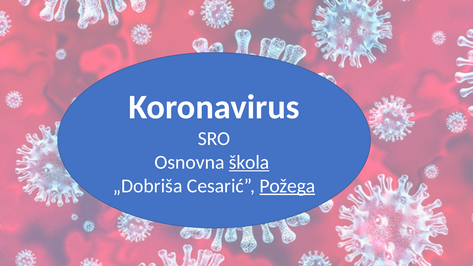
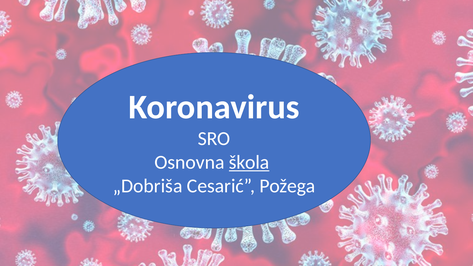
Požega underline: present -> none (287, 186)
